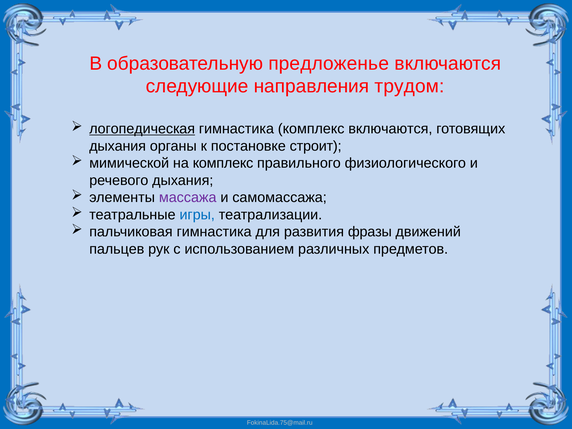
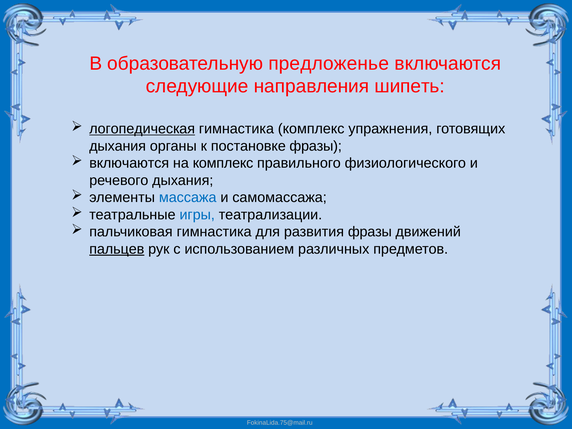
трудом: трудом -> шипеть (410, 86)
комплекс включаются: включаются -> упражнения (390, 129)
постановке строит: строит -> фразы (316, 146)
мимической: мимической -> включаются (129, 163)
массажа colour: purple -> blue (188, 197)
пальцев underline: none -> present (117, 249)
